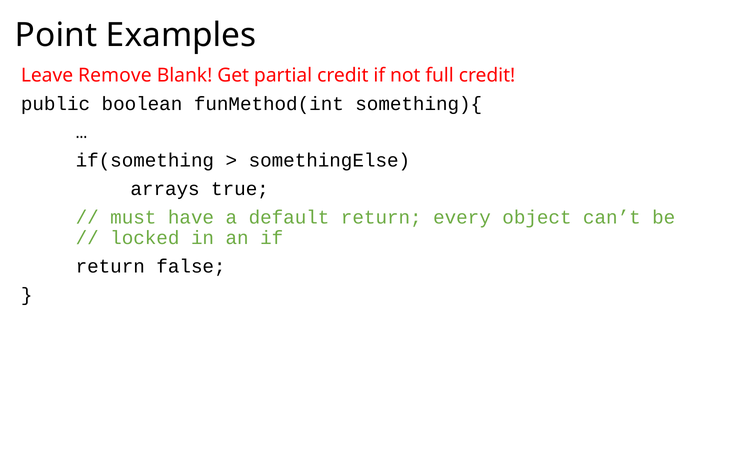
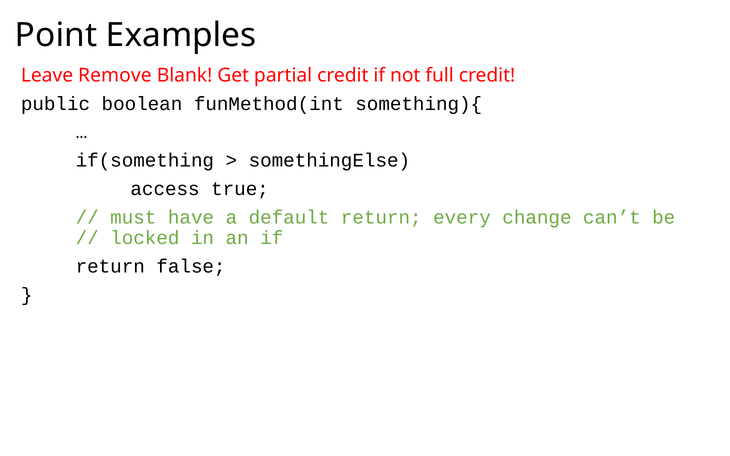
arrays: arrays -> access (165, 189)
object: object -> change (537, 217)
